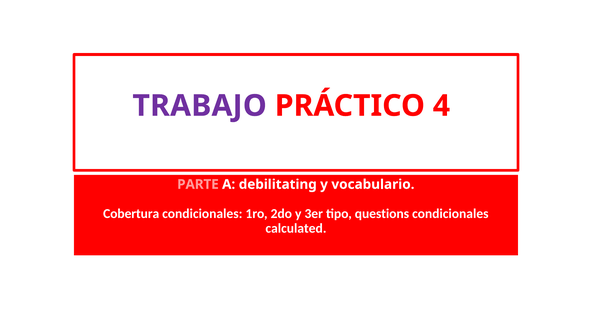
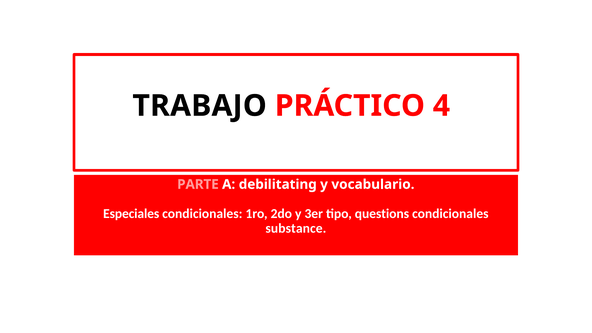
TRABAJO colour: purple -> black (200, 106)
Cobertura: Cobertura -> Especiales (131, 214)
calculated: calculated -> substance (296, 228)
